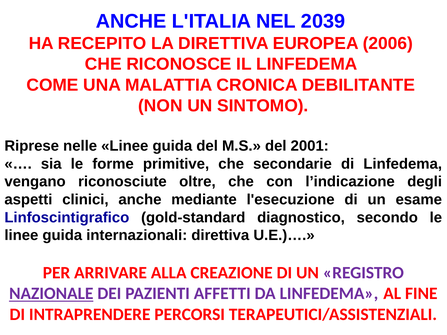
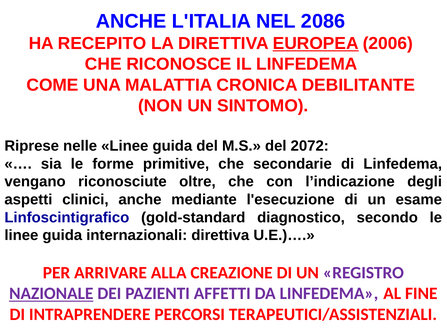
2039: 2039 -> 2086 (323, 21)
EUROPEA underline: none -> present (316, 43)
2001: 2001 -> 2072 (310, 146)
